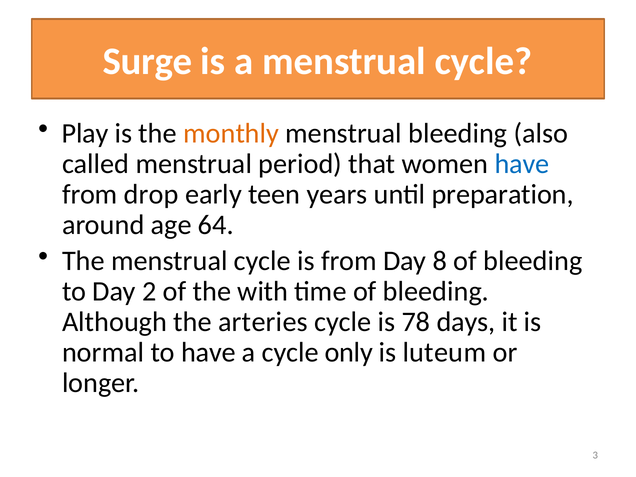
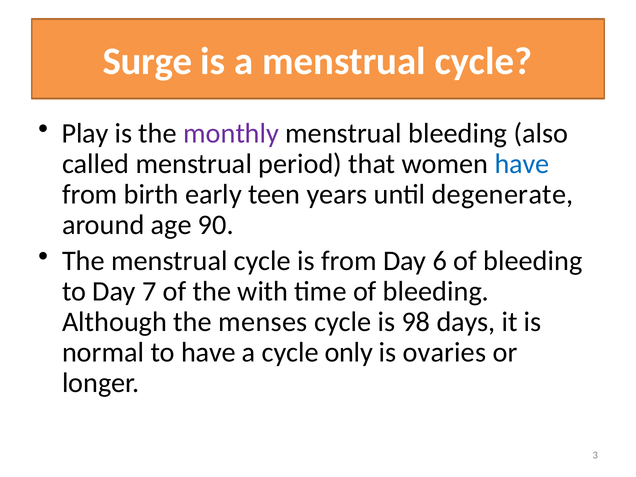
monthly colour: orange -> purple (231, 133)
drop: drop -> birth (151, 195)
preparation: preparation -> degenerate (503, 195)
64: 64 -> 90 (216, 225)
8: 8 -> 6 (440, 261)
2: 2 -> 7 (149, 291)
arteries: arteries -> menses (263, 322)
78: 78 -> 98 (416, 322)
luteum: luteum -> ovaries (444, 352)
